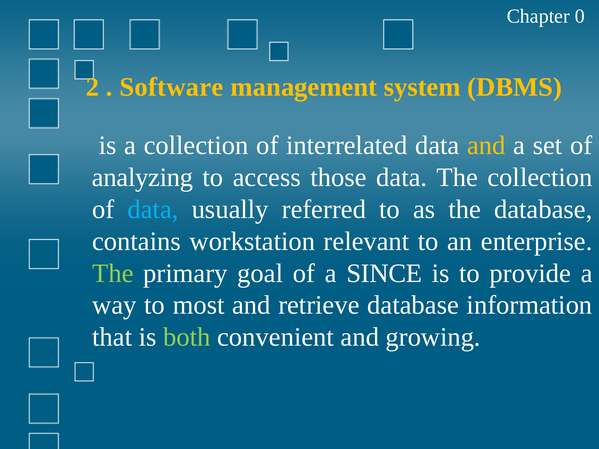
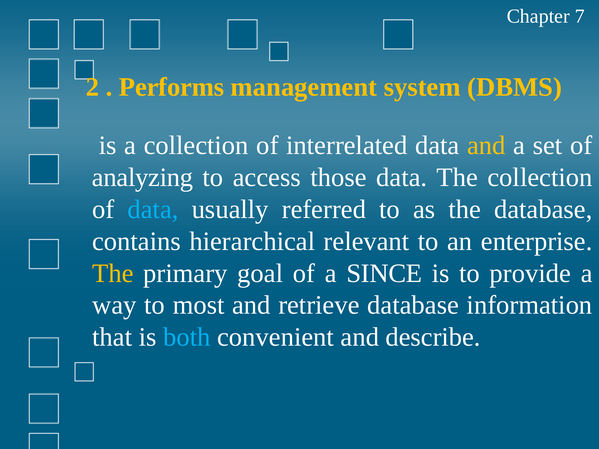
0: 0 -> 7 (580, 16)
Software: Software -> Performs (172, 87)
workstation: workstation -> hierarchical (252, 241)
The colour: light green -> yellow (113, 273)
both colour: light green -> light blue (187, 337)
growing: growing -> describe (433, 337)
